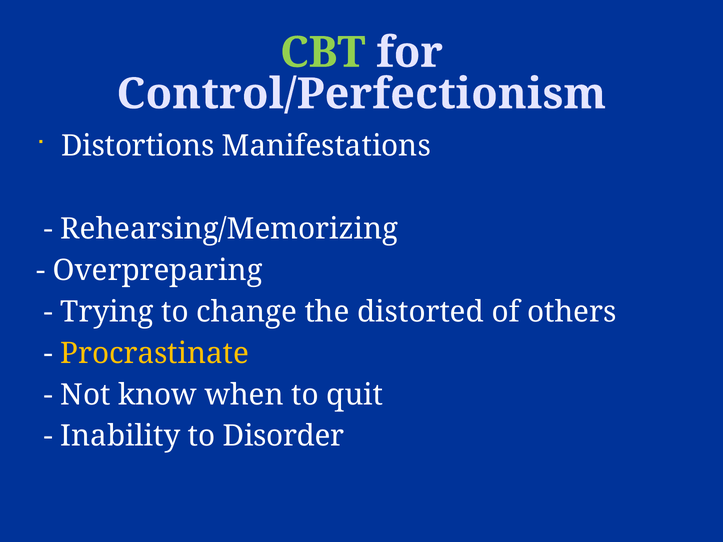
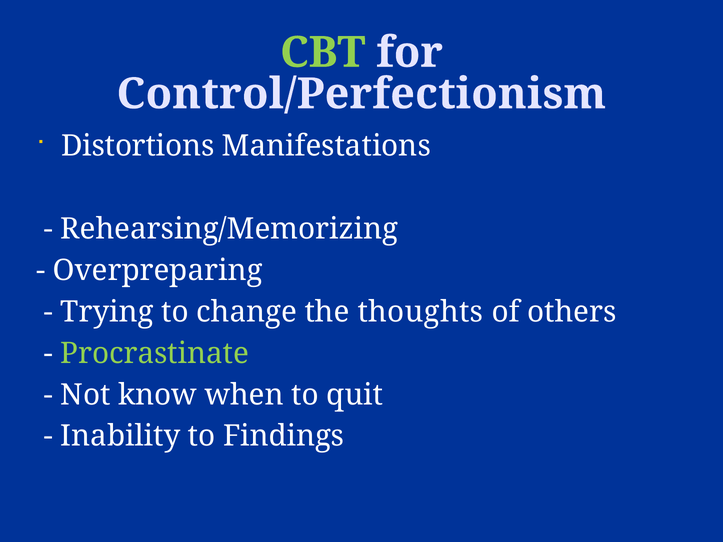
distorted: distorted -> thoughts (420, 312)
Procrastinate colour: yellow -> light green (155, 353)
Disorder: Disorder -> Findings (284, 436)
